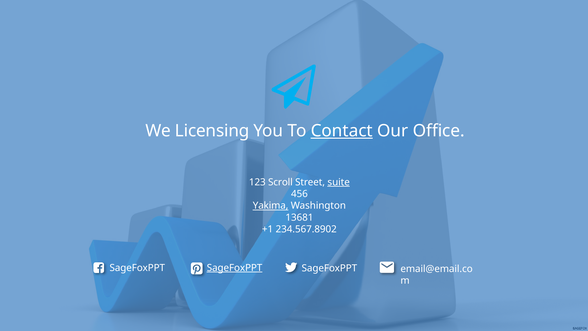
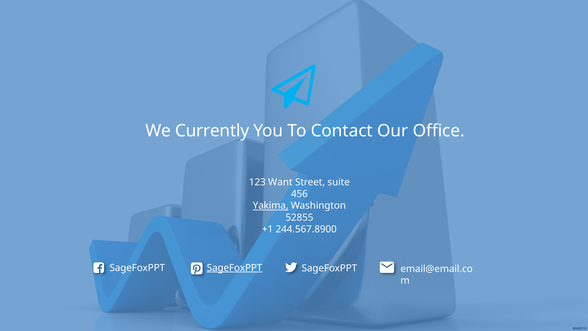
Licensing: Licensing -> Currently (212, 131)
Contact underline: present -> none (342, 131)
Scroll: Scroll -> Want (280, 182)
suite underline: present -> none (339, 182)
13681: 13681 -> 52855 (299, 217)
234.567.8902: 234.567.8902 -> 244.567.8900 (306, 229)
